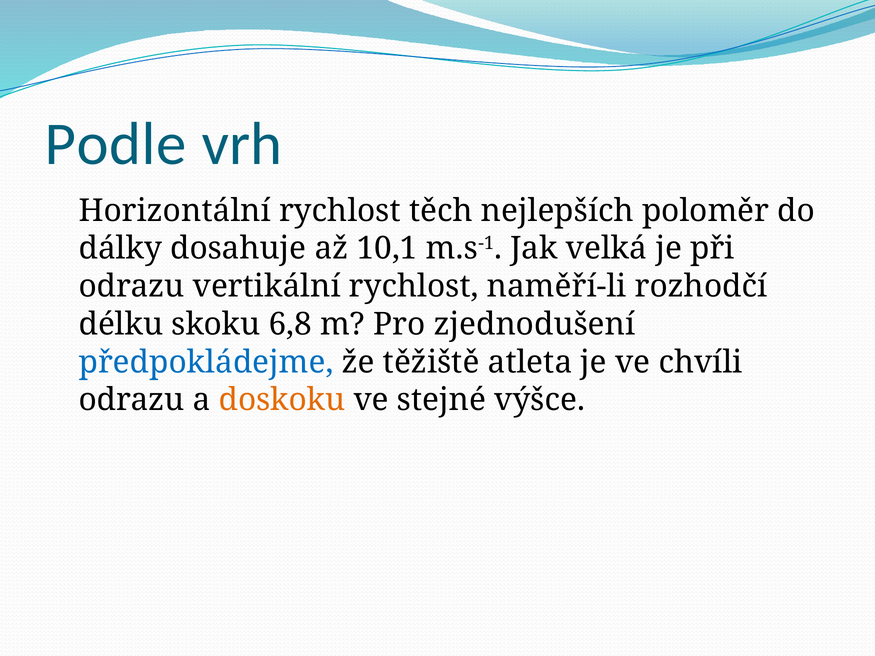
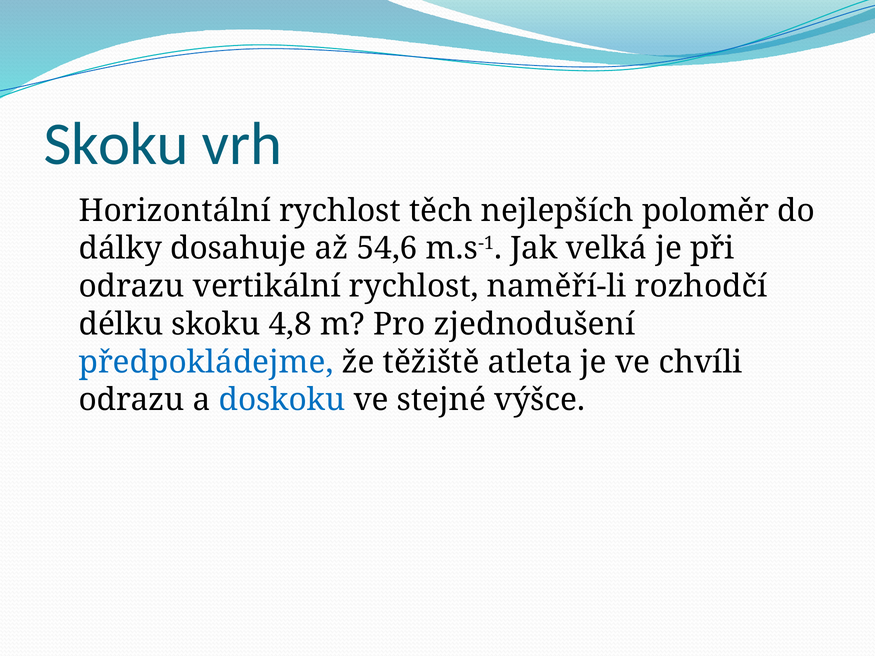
Podle: Podle -> Skoku (116, 145)
10,1: 10,1 -> 54,6 (387, 249)
6,8: 6,8 -> 4,8 (290, 324)
doskoku colour: orange -> blue (282, 400)
